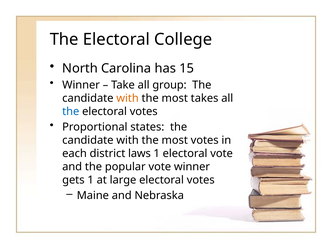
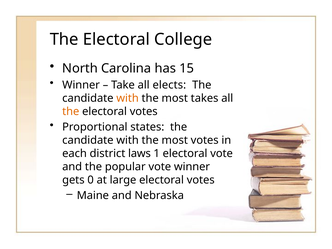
group: group -> elects (169, 85)
the colour: blue -> orange (71, 111)
gets 1: 1 -> 0 (91, 180)
